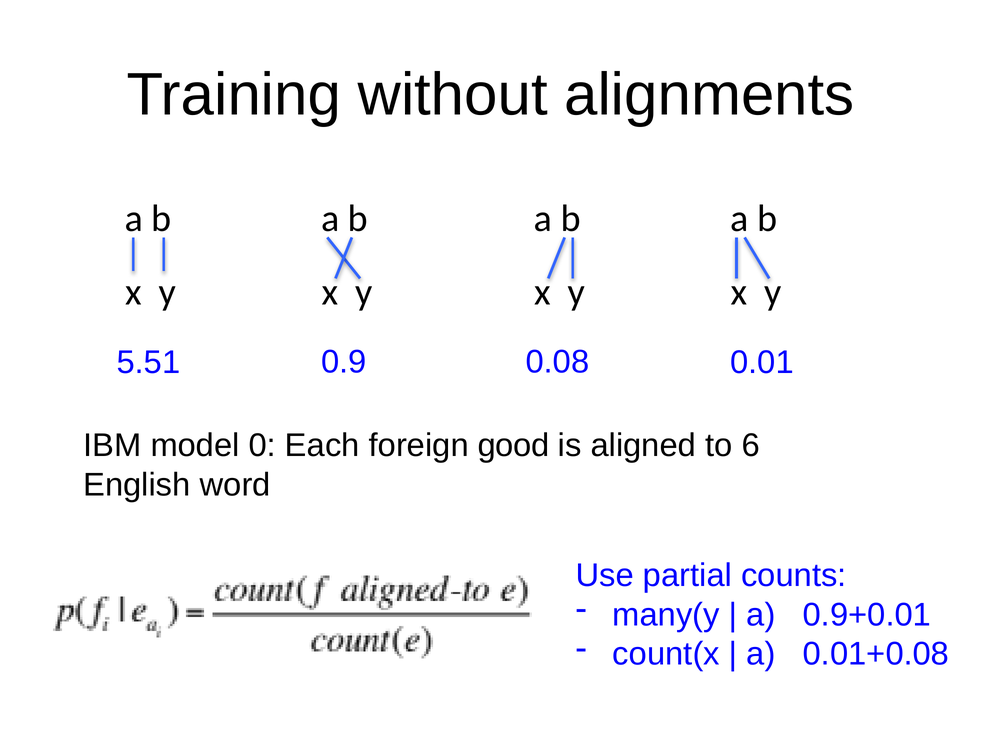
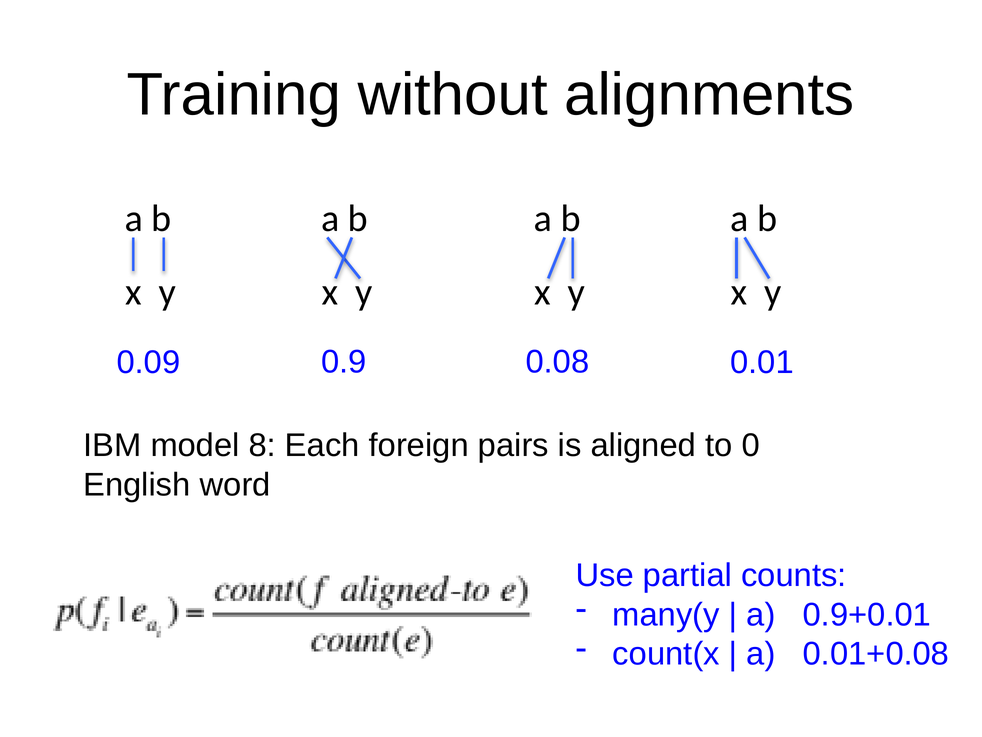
5.51: 5.51 -> 0.09 (148, 362)
0: 0 -> 8 (262, 445)
good: good -> pairs (513, 445)
6: 6 -> 0 (751, 445)
